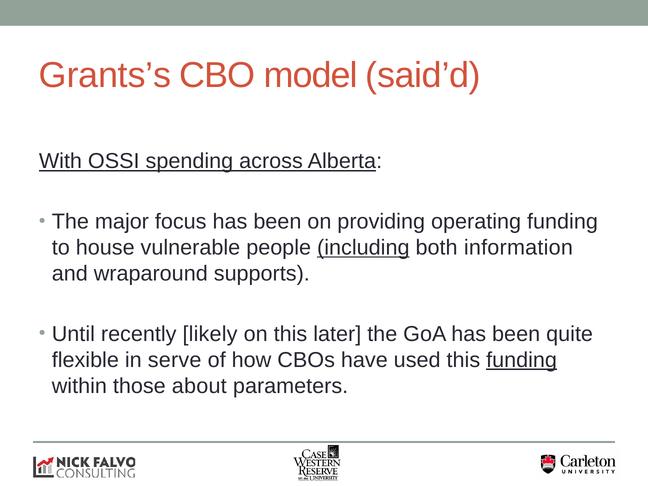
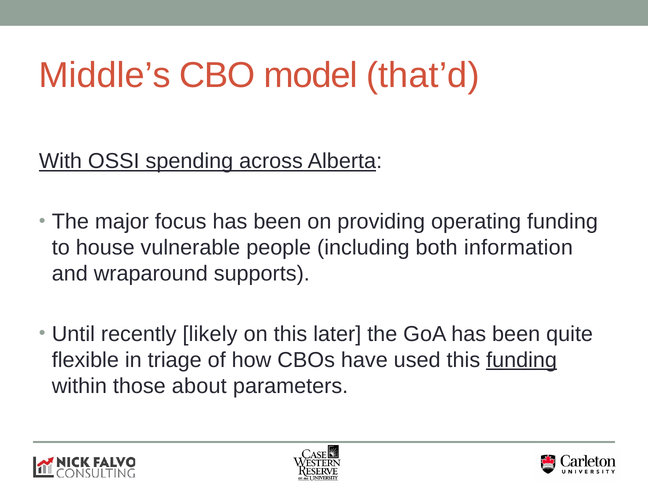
Grants’s: Grants’s -> Middle’s (105, 75)
said’d: said’d -> that’d (423, 75)
including underline: present -> none (363, 248)
serve: serve -> triage (175, 360)
